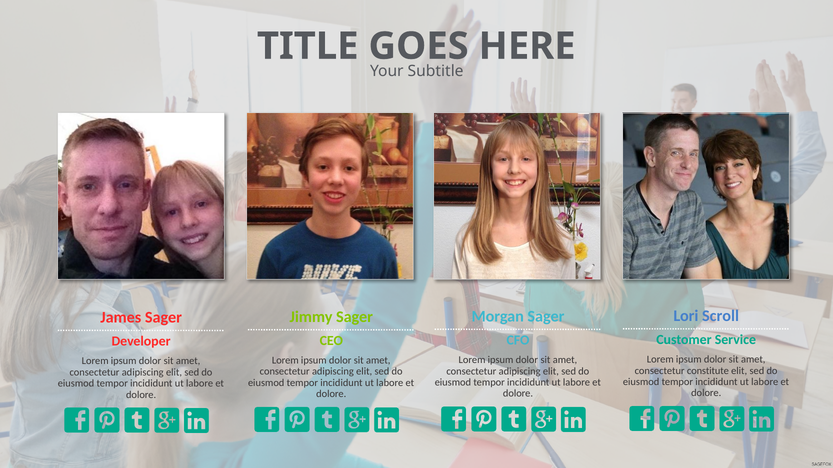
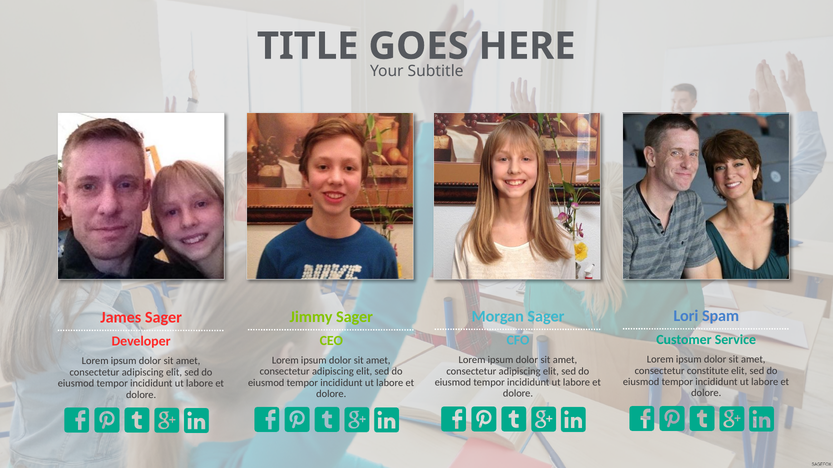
Scroll: Scroll -> Spam (721, 316)
